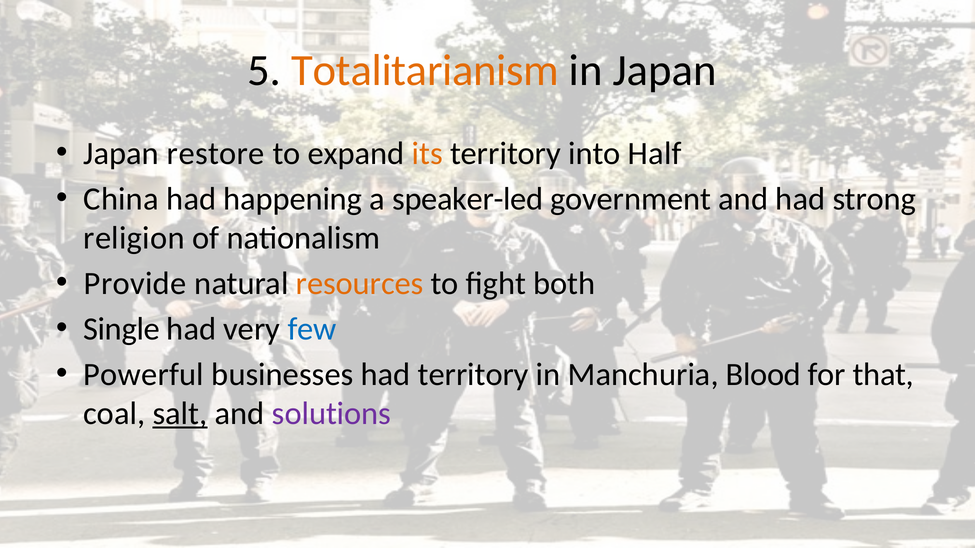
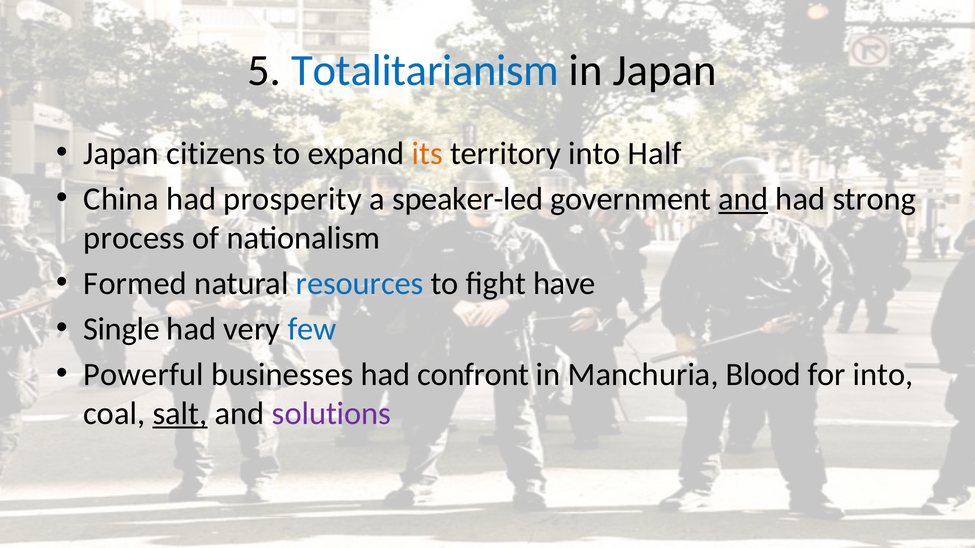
Totalitarianism colour: orange -> blue (425, 71)
restore: restore -> citizens (216, 153)
happening: happening -> prosperity (293, 199)
and underline: none -> present (743, 199)
religion: religion -> process (134, 238)
Provide: Provide -> Formed (135, 284)
resources colour: orange -> blue (360, 284)
both: both -> have (564, 284)
had territory: territory -> confront (473, 375)
for that: that -> into (883, 375)
